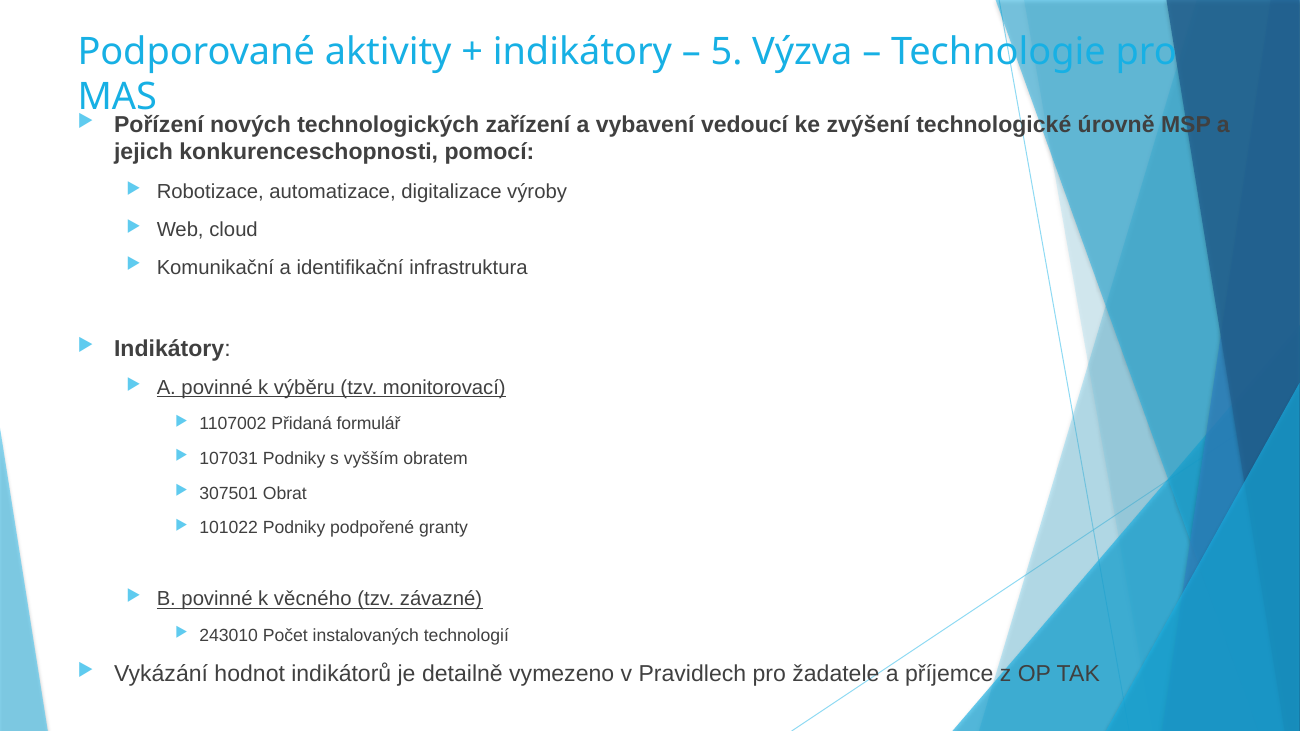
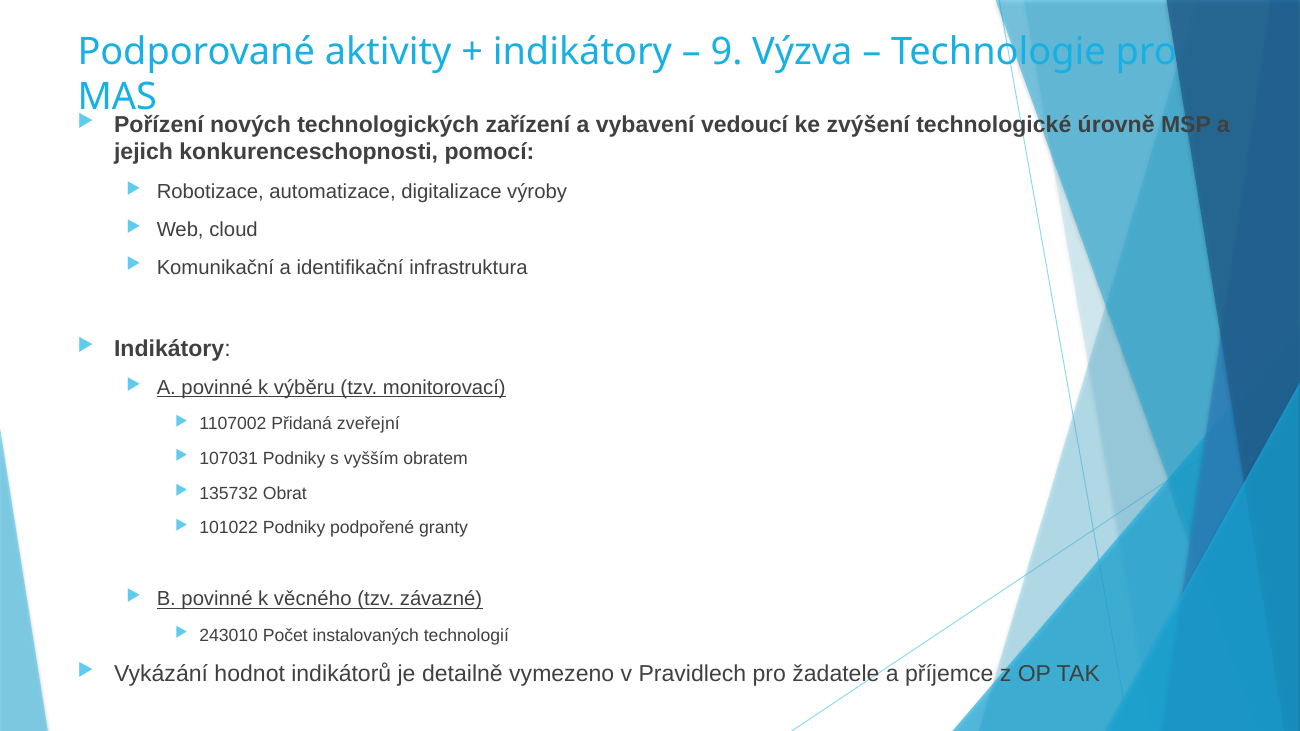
5: 5 -> 9 (727, 52)
formulář: formulář -> zveřejní (368, 424)
307501: 307501 -> 135732 (229, 493)
